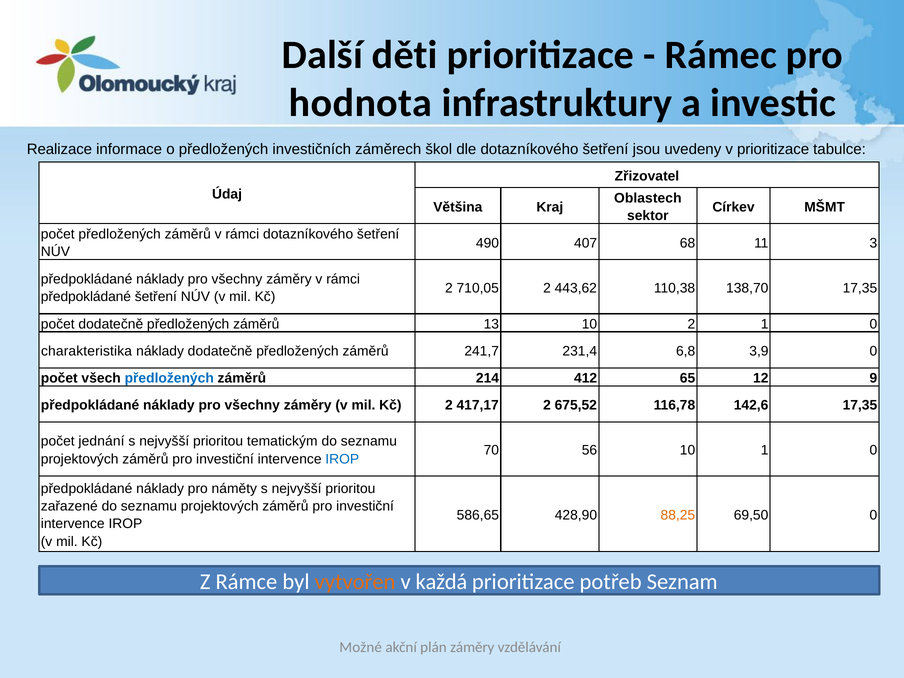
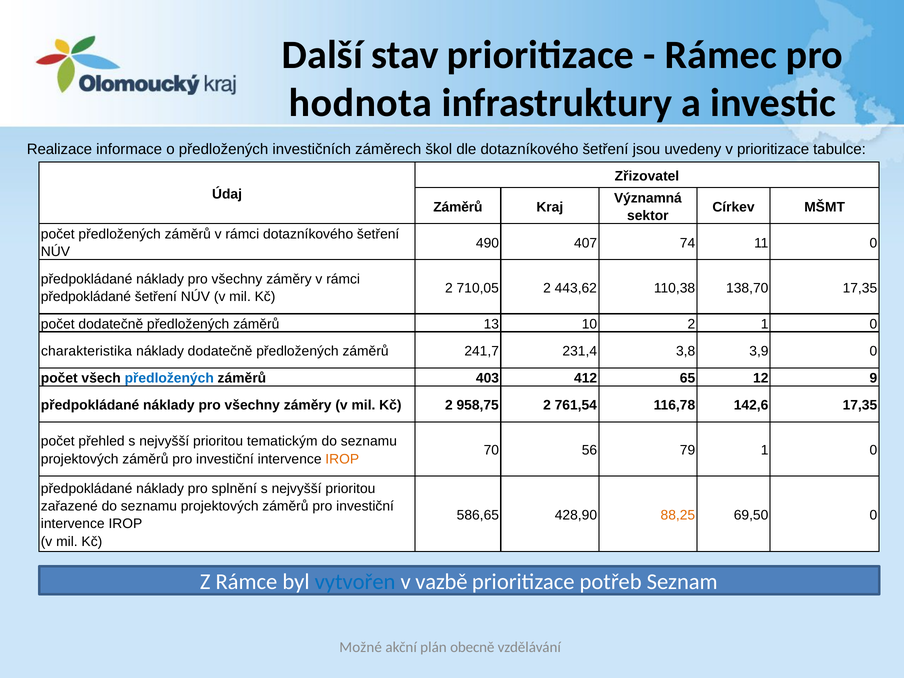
děti: děti -> stav (405, 55)
Oblastech: Oblastech -> Významná (648, 198)
Většina: Většina -> Záměrů (458, 207)
68: 68 -> 74 (688, 243)
11 3: 3 -> 0 (873, 243)
6,8: 6,8 -> 3,8 (686, 351)
214: 214 -> 403 (488, 378)
417,17: 417,17 -> 958,75 (478, 405)
675,52: 675,52 -> 761,54 (576, 405)
jednání: jednání -> přehled (102, 441)
56 10: 10 -> 79 (688, 450)
IROP colour: blue -> orange (342, 459)
náměty: náměty -> splnění (234, 489)
vytvořen colour: orange -> blue (355, 582)
každá: každá -> vazbě (441, 582)
plán záměry: záměry -> obecně (472, 647)
